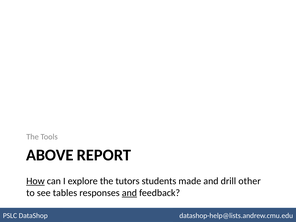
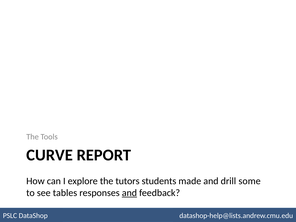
ABOVE: ABOVE -> CURVE (50, 155)
How underline: present -> none (35, 181)
other: other -> some (250, 181)
